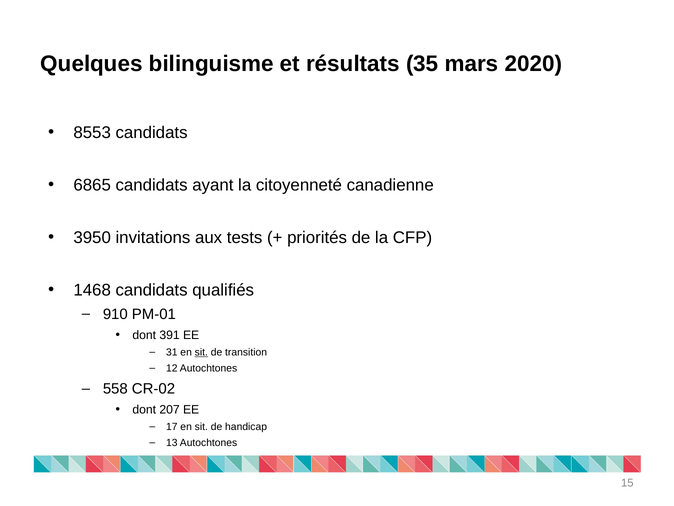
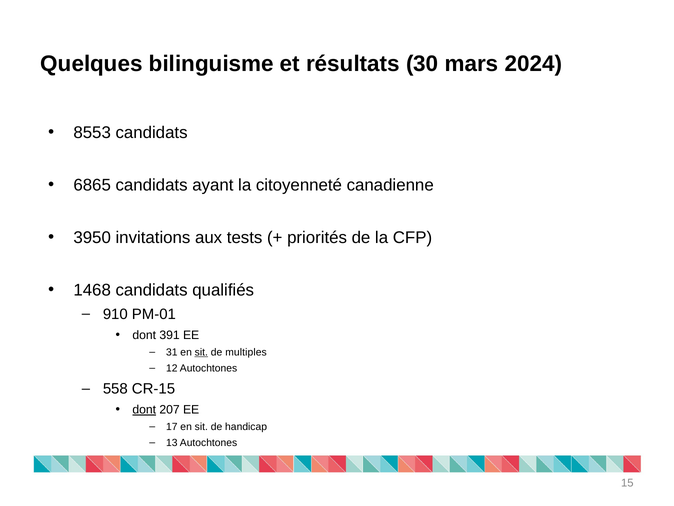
35: 35 -> 30 (422, 64)
2020: 2020 -> 2024 (533, 64)
transition: transition -> multiples (246, 352)
CR-02: CR-02 -> CR-15 (153, 389)
dont underline: none -> present (144, 409)
